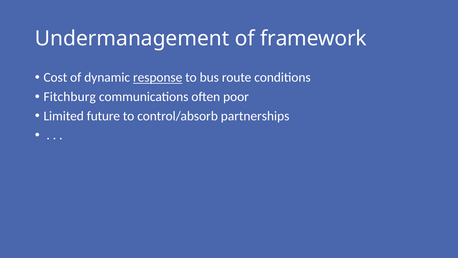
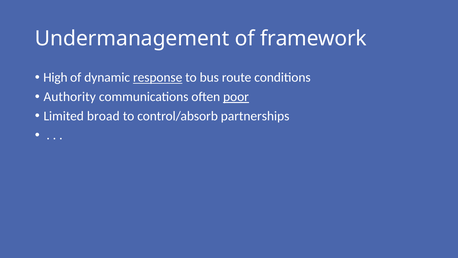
Cost: Cost -> High (55, 77)
Fitchburg: Fitchburg -> Authority (70, 97)
poor underline: none -> present (236, 97)
future: future -> broad (103, 116)
